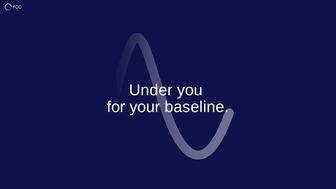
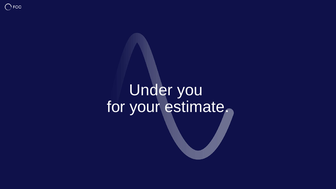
baseline: baseline -> estimate (197, 107)
